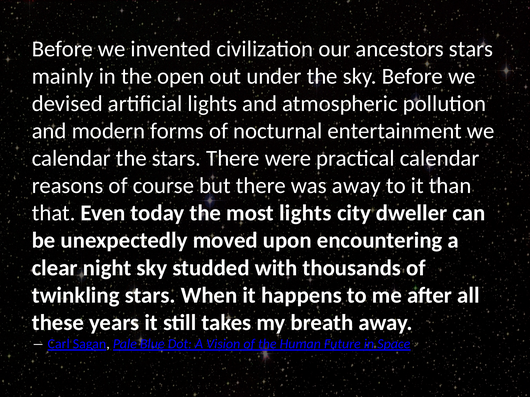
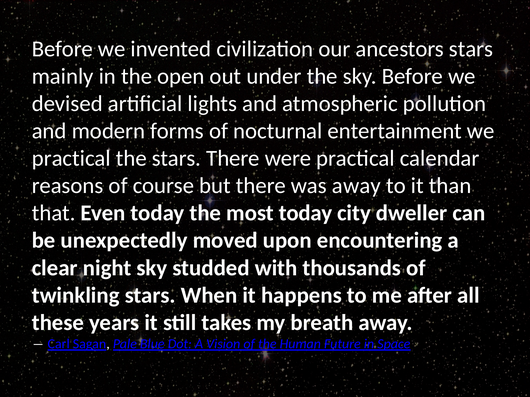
calendar: calendar -> practical (71, 159)
most lights: lights -> today (306, 213)
